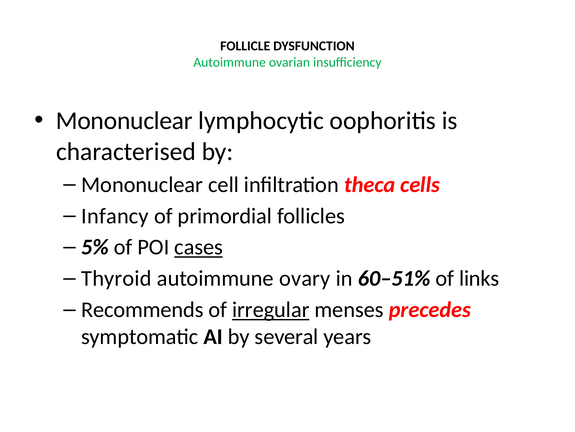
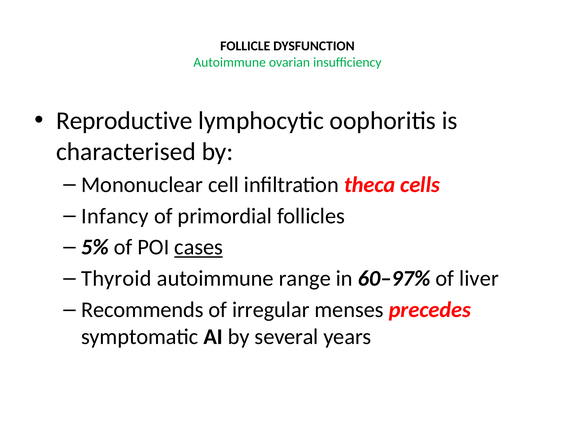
Mononuclear: Mononuclear -> Reproductive (124, 121)
ovary: ovary -> range (305, 278)
60–51%: 60–51% -> 60–97% (394, 278)
links: links -> liver (479, 278)
irregular underline: present -> none (271, 309)
